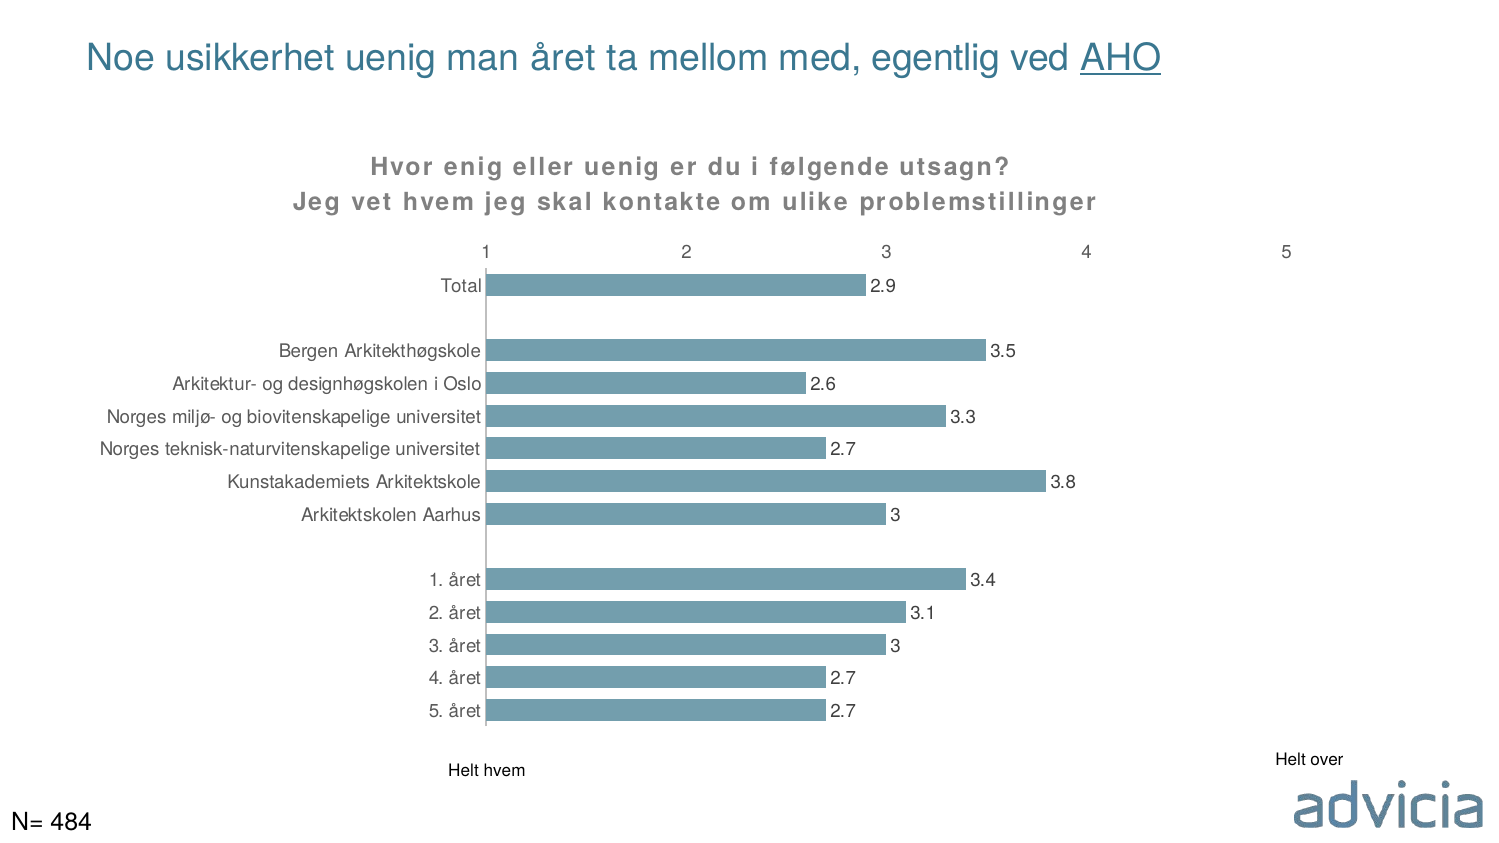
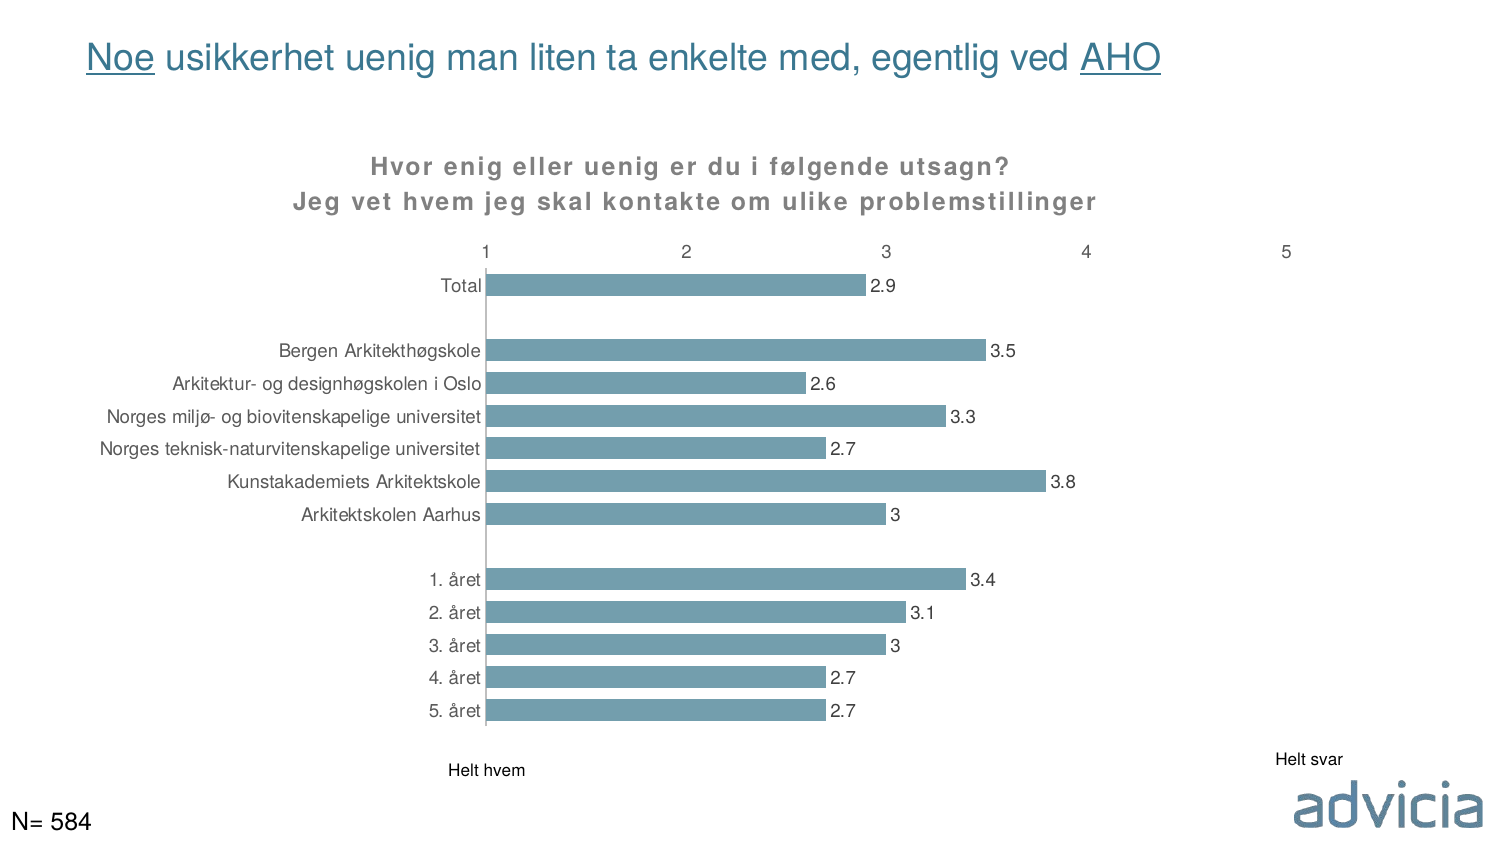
Noe underline: none -> present (121, 58)
man året: året -> liten (563, 58)
mellom: mellom -> enkelte (709, 58)
over: over -> svar (1327, 760)
484: 484 -> 584 (71, 822)
